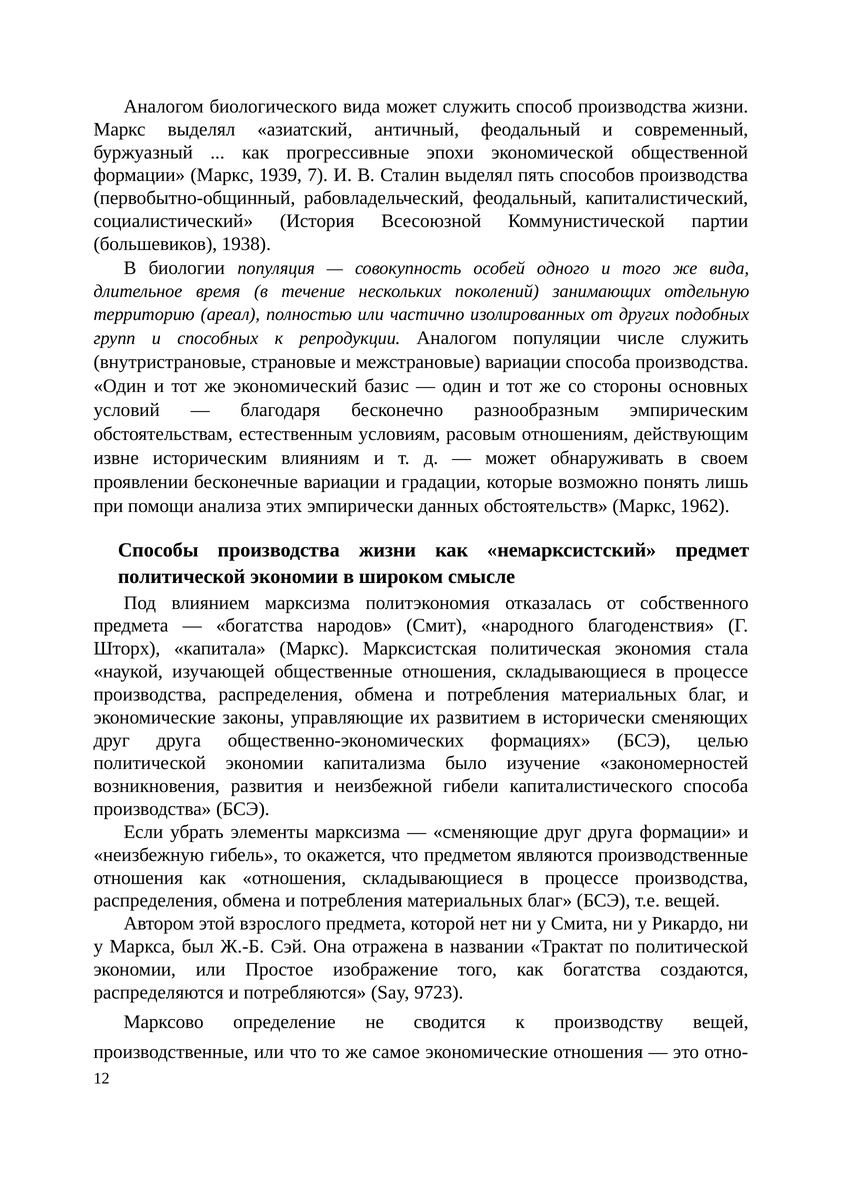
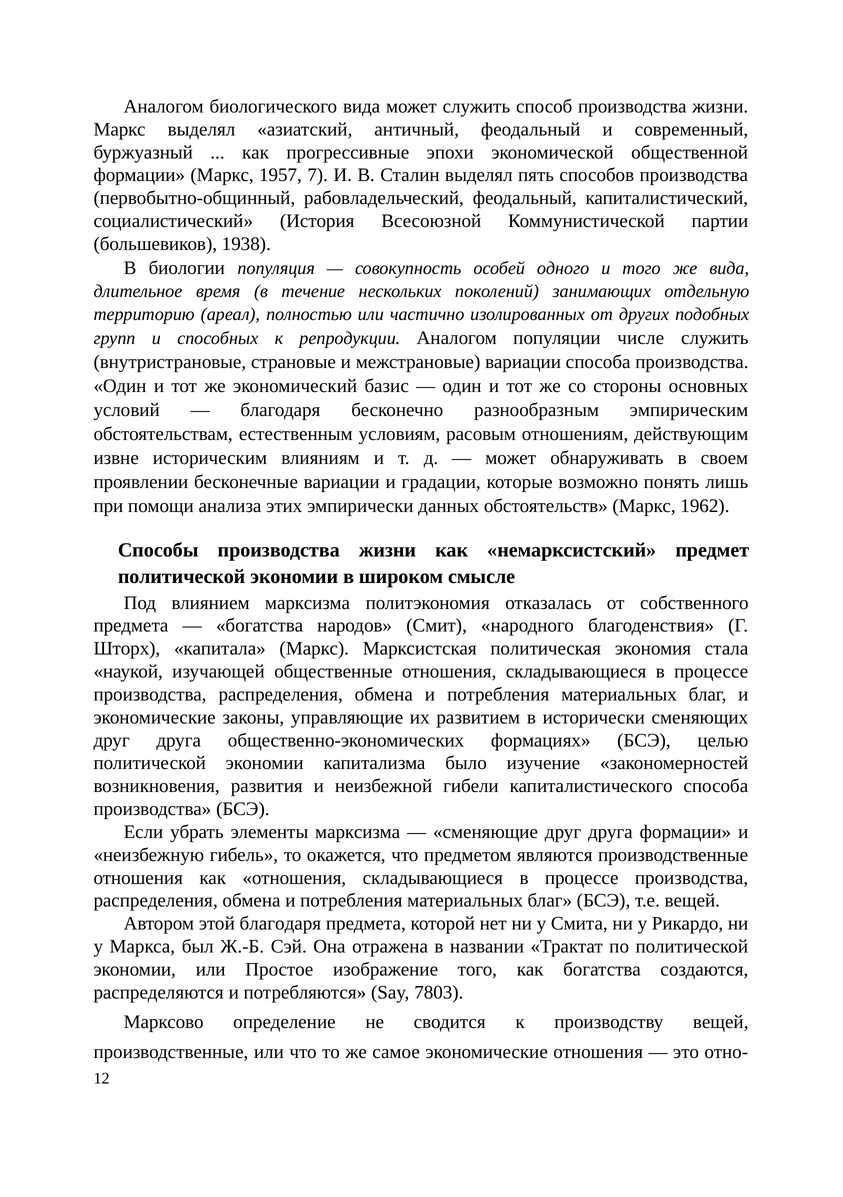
1939: 1939 -> 1957 (280, 175)
этой взрослого: взрослого -> благодаря (280, 923)
9723: 9723 -> 7803 (439, 992)
